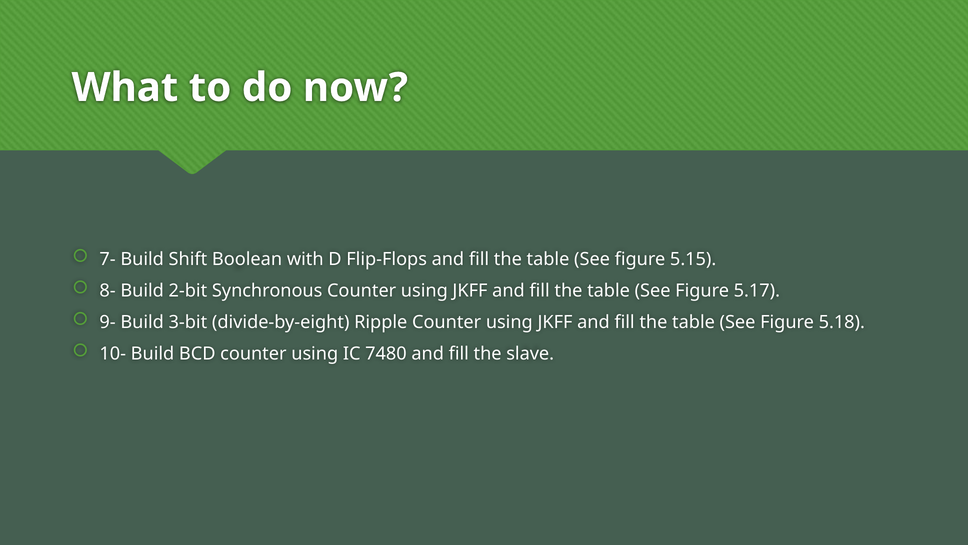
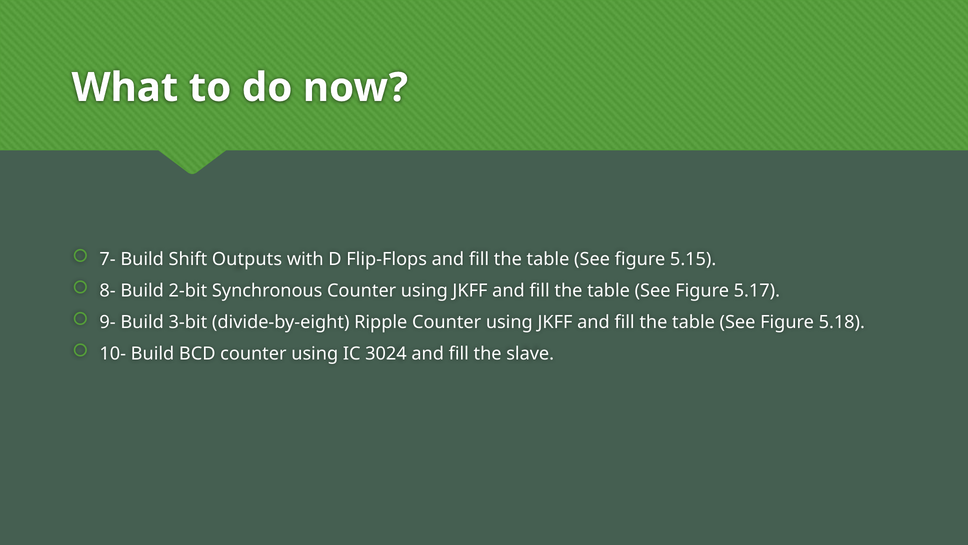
Boolean: Boolean -> Outputs (247, 259)
7480: 7480 -> 3024 (386, 354)
